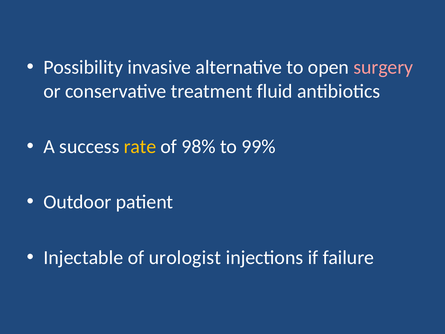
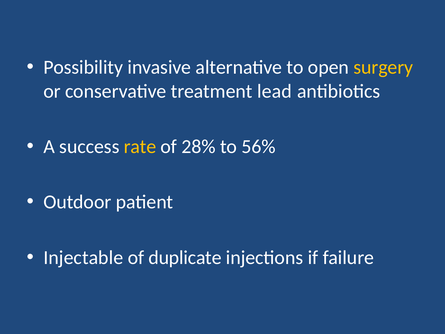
surgery colour: pink -> yellow (383, 67)
fluid: fluid -> lead (275, 91)
98%: 98% -> 28% (198, 147)
99%: 99% -> 56% (258, 147)
urologist: urologist -> duplicate (185, 257)
